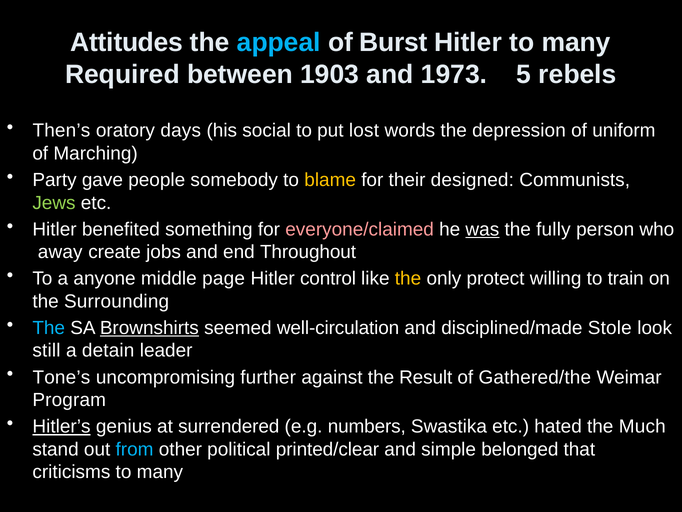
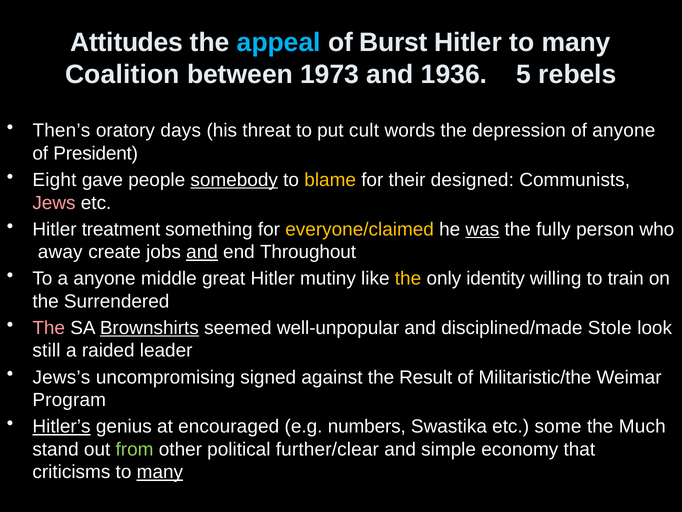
Required: Required -> Coalition (122, 74)
1903: 1903 -> 1973 (330, 74)
1973: 1973 -> 1936 (454, 74)
social: social -> threat (267, 131)
lost: lost -> cult (364, 131)
of uniform: uniform -> anyone (624, 131)
Marching: Marching -> President (96, 153)
Party: Party -> Eight (54, 180)
somebody underline: none -> present (234, 180)
Jews colour: light green -> pink (54, 203)
benefited: benefited -> treatment (121, 229)
everyone/claimed colour: pink -> yellow (360, 229)
and underline: none -> present (202, 252)
page: page -> great (224, 278)
control: control -> mutiny (328, 278)
protect: protect -> identity (496, 278)
Surrounding: Surrounding -> Surrendered (117, 301)
The colour: light blue -> pink (49, 328)
well-circulation: well-circulation -> well-unpopular (338, 328)
detain: detain -> raided (108, 350)
Tone’s: Tone’s -> Jews’s (61, 377)
further: further -> signed (268, 377)
Gathered/the: Gathered/the -> Militaristic/the (535, 377)
surrendered: surrendered -> encouraged (229, 426)
hated: hated -> some (558, 426)
from colour: light blue -> light green (135, 449)
printed/clear: printed/clear -> further/clear (327, 449)
belonged: belonged -> economy (520, 449)
many underline: none -> present (160, 472)
